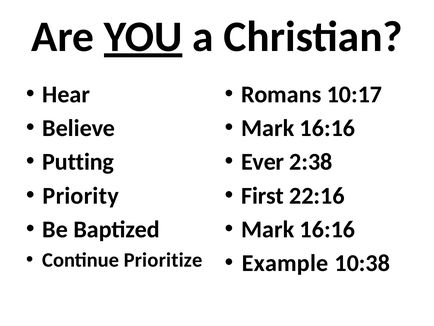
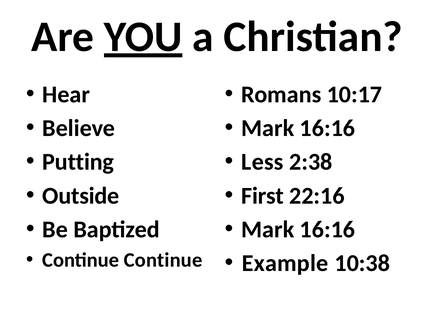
Ever: Ever -> Less (262, 162)
Priority: Priority -> Outside (81, 195)
Continue Prioritize: Prioritize -> Continue (163, 260)
